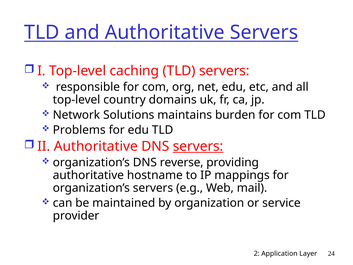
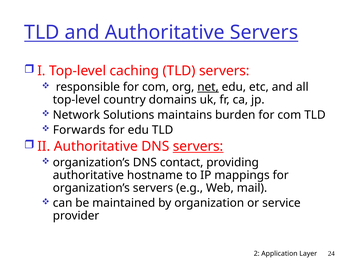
net underline: none -> present (208, 87)
Problems: Problems -> Forwards (79, 130)
reverse: reverse -> contact (182, 162)
